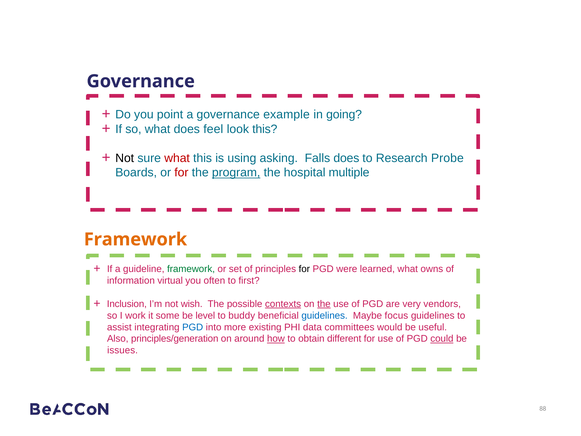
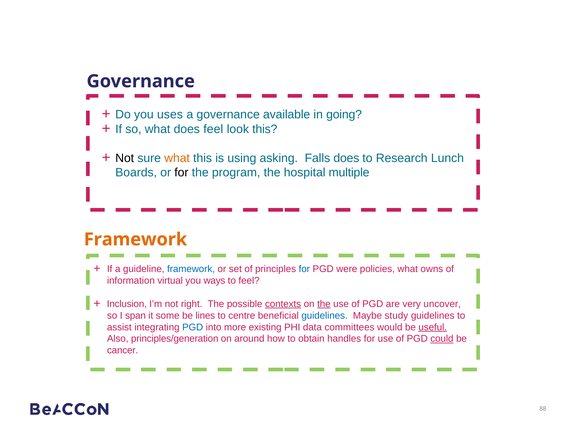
point: point -> uses (170, 114)
example: example -> available (287, 114)
what colour: red -> orange (177, 158)
Probe: Probe -> Lunch (447, 158)
for colour: red -> black (181, 173)
program underline: present -> none (236, 173)
framework colour: green -> blue (191, 269)
for colour: black -> blue (304, 269)
learned: learned -> policies (377, 269)
often: often -> ways (214, 280)
to first: first -> feel (249, 280)
wish: wish -> right (192, 304)
vendors: vendors -> uncover (442, 304)
work: work -> span (135, 315)
level: level -> lines (205, 315)
buddy: buddy -> centre (242, 315)
focus: focus -> study (396, 315)
useful underline: none -> present (433, 327)
how underline: present -> none (276, 339)
different: different -> handles (344, 339)
issues: issues -> cancer (123, 350)
